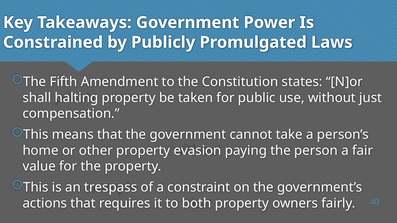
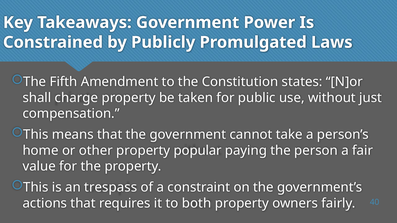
halting: halting -> charge (76, 98)
evasion: evasion -> popular (198, 151)
